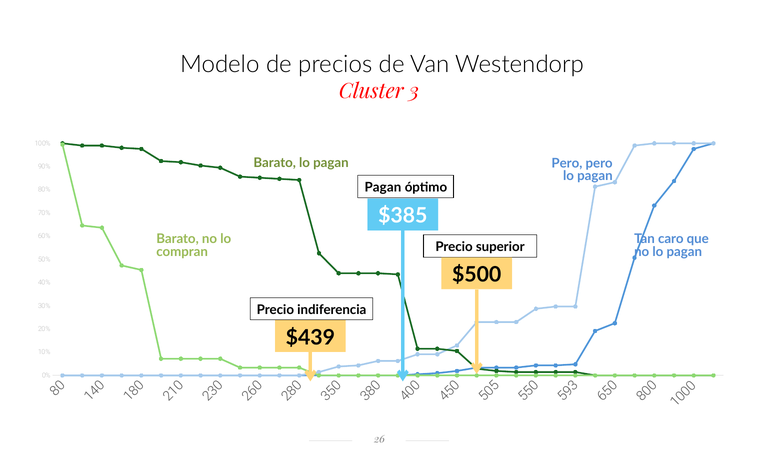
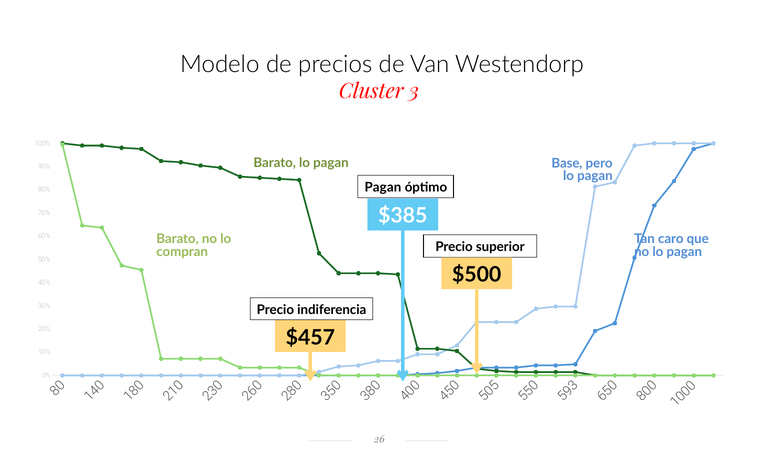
Pero: Pero -> Base (567, 163)
$439: $439 -> $457 (310, 338)
